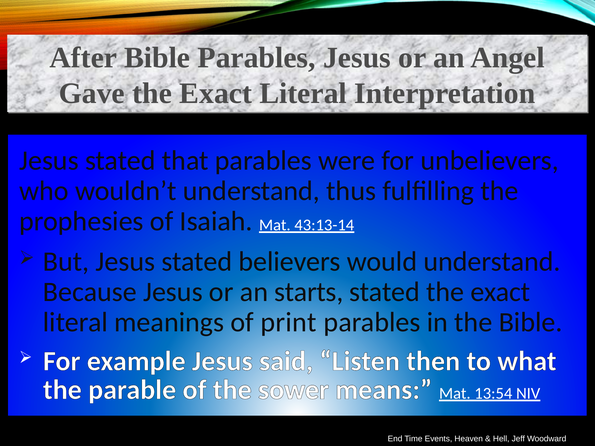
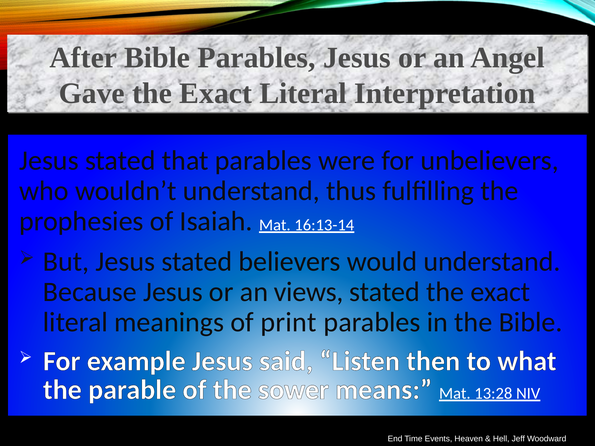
43:13-14: 43:13-14 -> 16:13-14 (324, 225)
starts: starts -> views (309, 292)
13:54: 13:54 -> 13:28 (493, 394)
